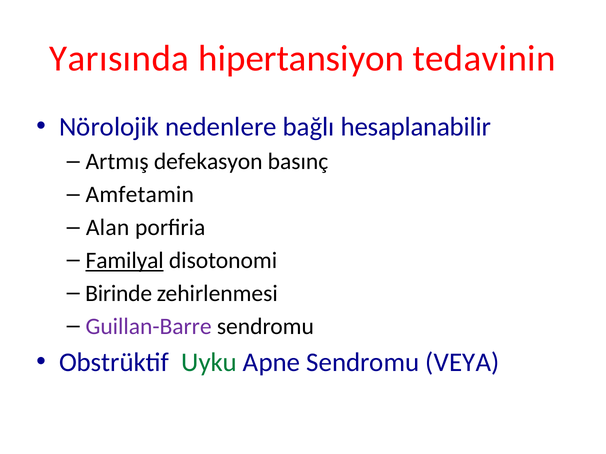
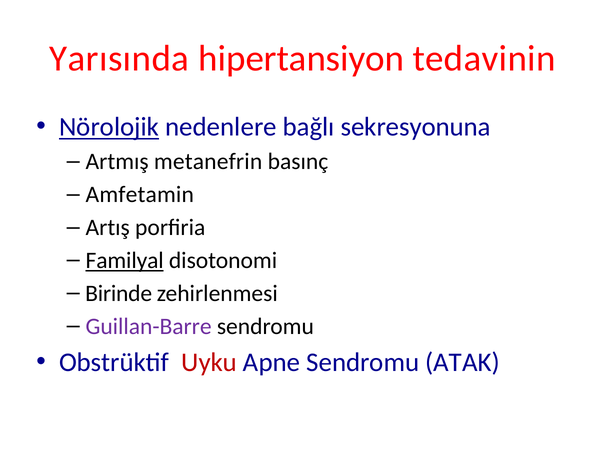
Nörolojik underline: none -> present (109, 127)
hesaplanabilir: hesaplanabilir -> sekresyonuna (416, 127)
defekasyon: defekasyon -> metanefrin (208, 162)
Alan: Alan -> Artış (108, 228)
Uyku colour: green -> red (209, 363)
VEYA: VEYA -> ATAK (463, 363)
